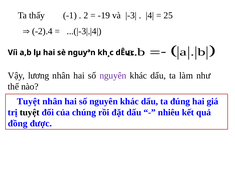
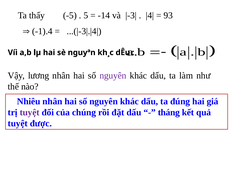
-1: -1 -> -5 (70, 15)
2: 2 -> 5 (86, 15)
-19: -19 -> -14 (104, 15)
25: 25 -> 93 (168, 15)
-2).4: -2).4 -> -1).4 (42, 31)
Tuyệt: Tuyệt -> Nhiêu (29, 101)
tuyệt colour: black -> purple (30, 112)
nhiêu: nhiêu -> tháng (169, 112)
đồng: đồng -> tuyệt (18, 123)
